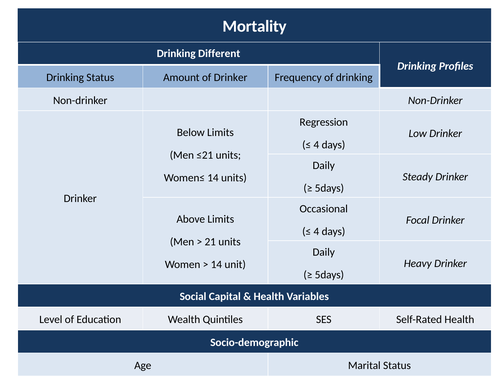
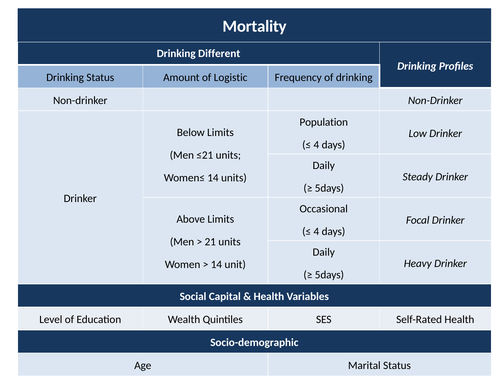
of Drinker: Drinker -> Logistic (231, 77)
Regression: Regression -> Population (324, 122)
